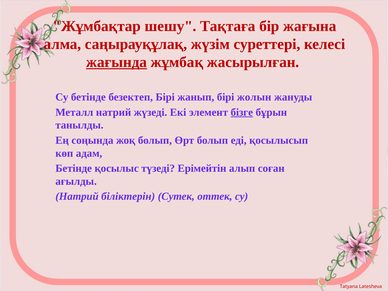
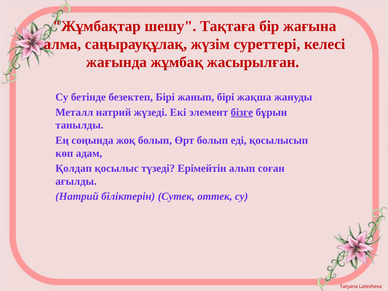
жағында underline: present -> none (117, 62)
жолын: жолын -> жақша (254, 97)
Бетінде: Бетінде -> Қолдап (74, 168)
